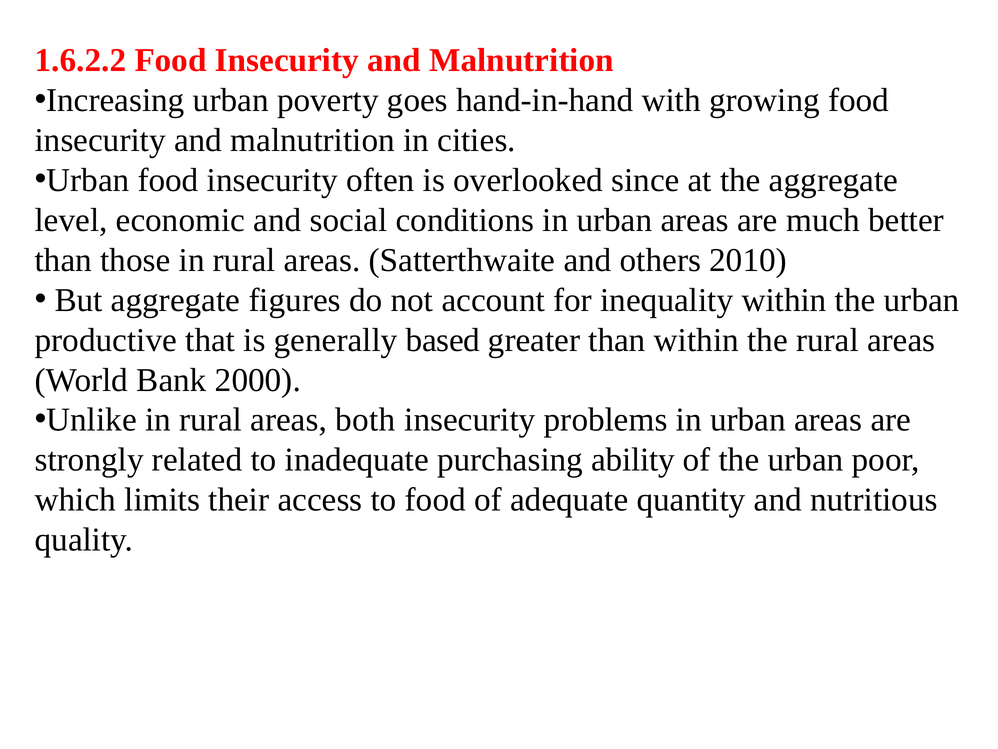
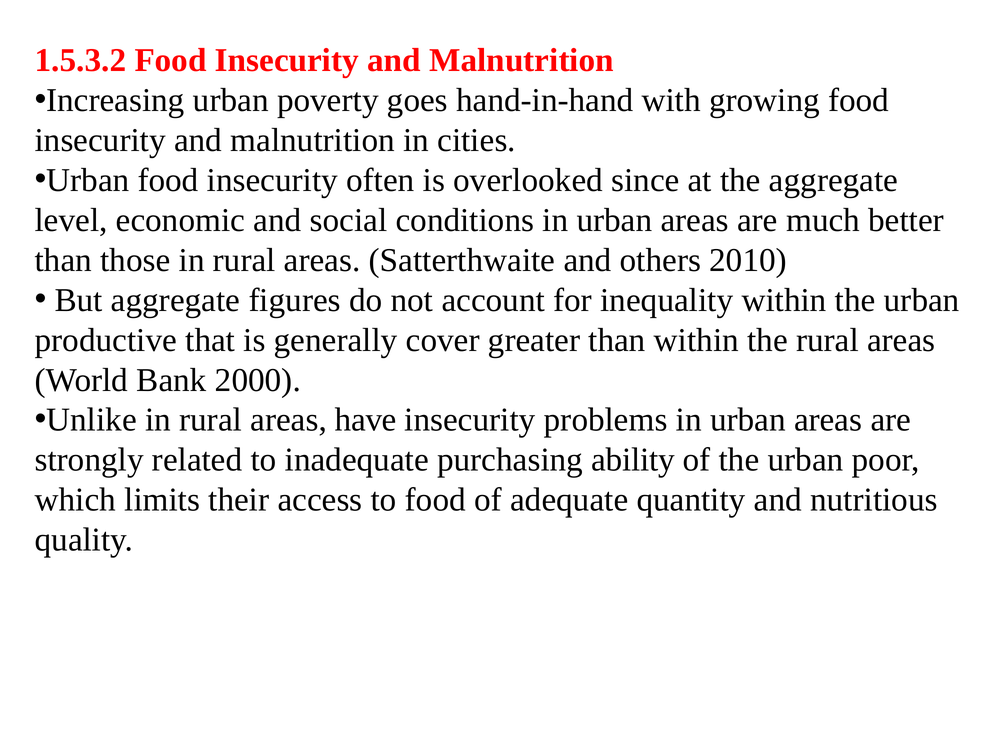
1.6.2.2: 1.6.2.2 -> 1.5.3.2 (80, 60)
based: based -> cover (443, 340)
both: both -> have (366, 420)
